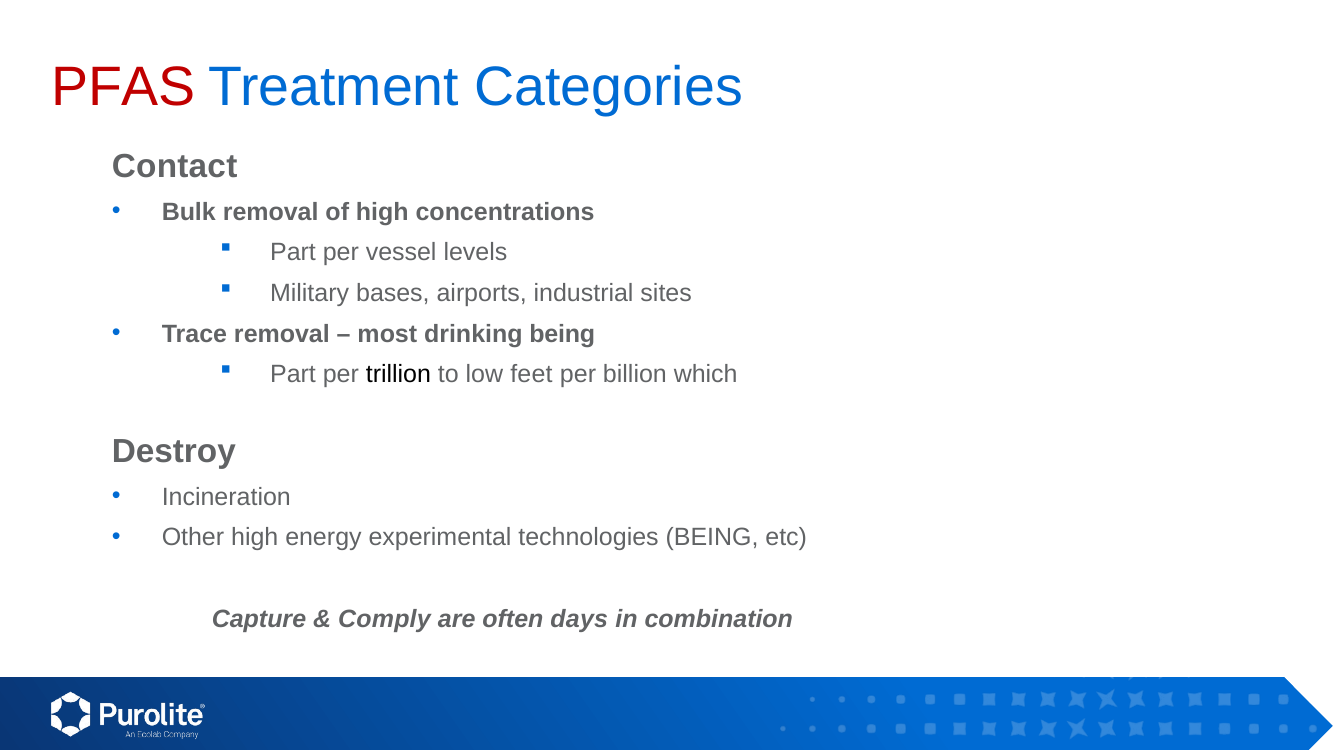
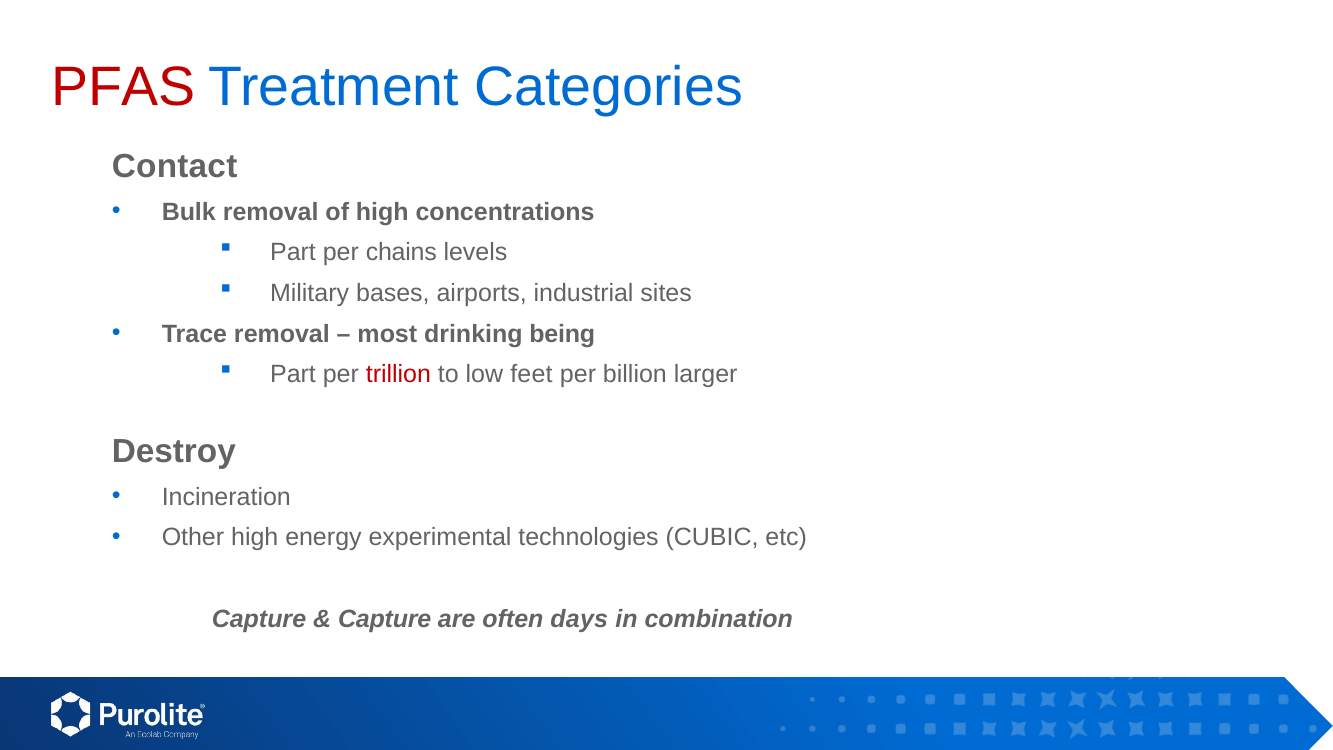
vessel: vessel -> chains (401, 252)
trillion colour: black -> red (398, 375)
which: which -> larger (706, 375)
technologies BEING: BEING -> CUBIC (712, 538)
Comply: Comply -> Capture (385, 619)
